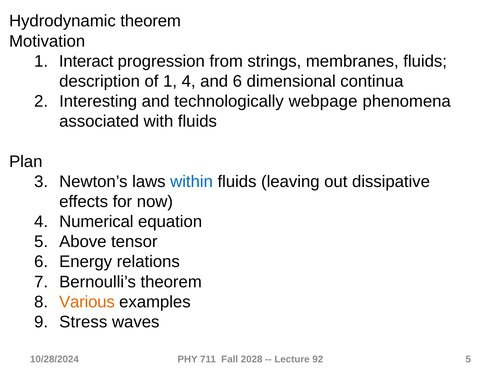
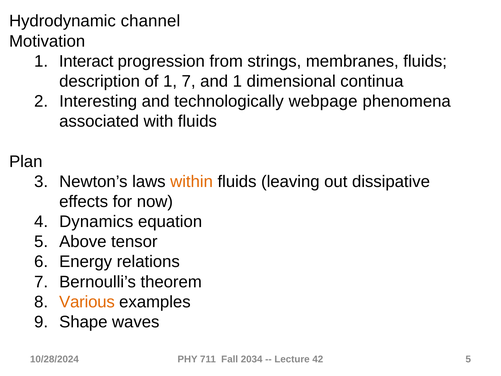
Hydrodynamic theorem: theorem -> channel (150, 21)
1 4: 4 -> 7 (189, 81)
and 6: 6 -> 1 (237, 81)
within colour: blue -> orange (192, 181)
Numerical: Numerical -> Dynamics (96, 222)
Stress: Stress -> Shape (83, 322)
2028: 2028 -> 2034 (252, 359)
92: 92 -> 42 (318, 359)
